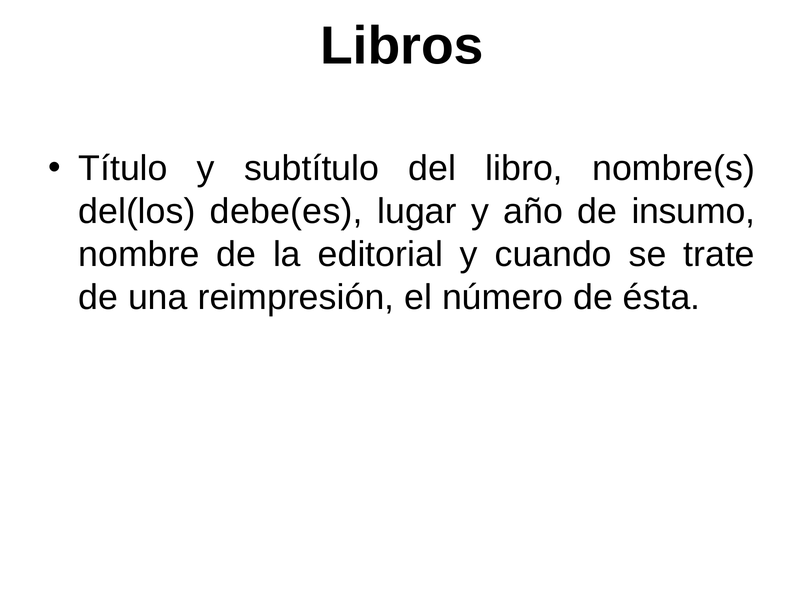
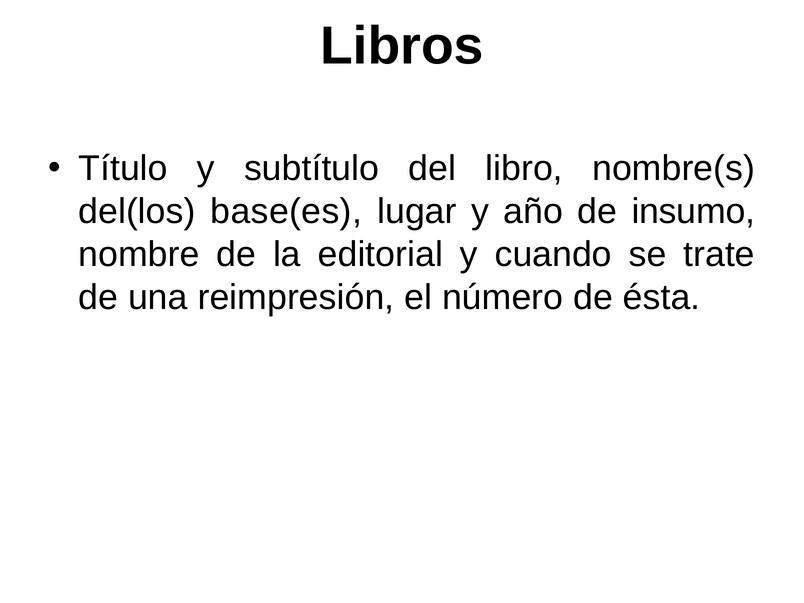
debe(es: debe(es -> base(es (286, 212)
